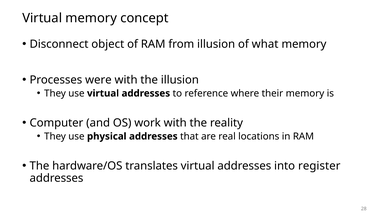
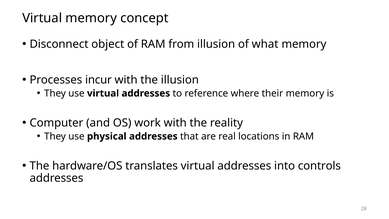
were: were -> incur (98, 80)
register: register -> controls (319, 166)
